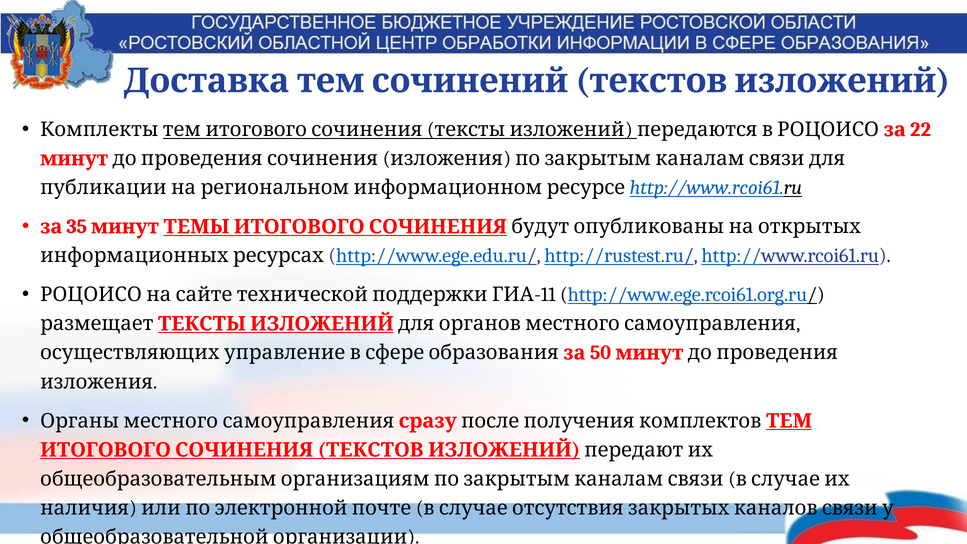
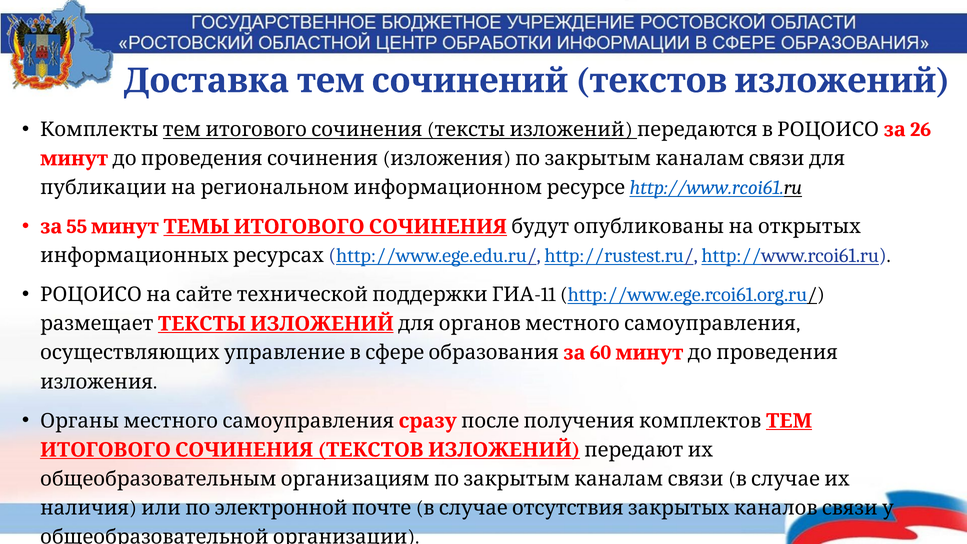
22: 22 -> 26 (921, 130)
35: 35 -> 55 (77, 227)
50: 50 -> 60 (600, 353)
